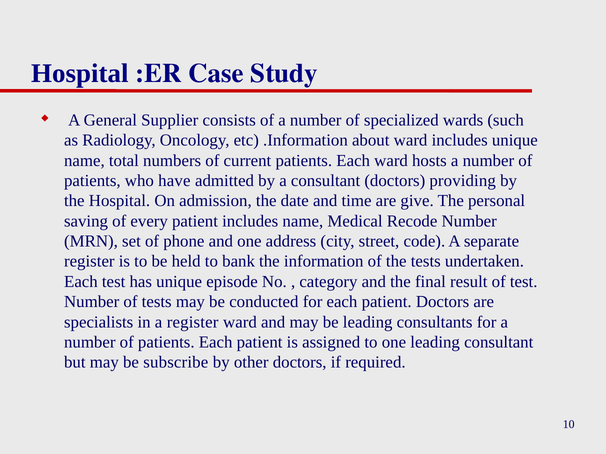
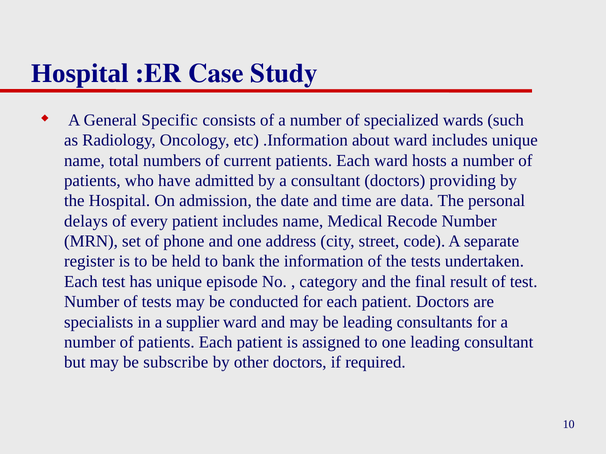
Supplier: Supplier -> Specific (170, 120)
give: give -> data (417, 201)
saving: saving -> delays (86, 221)
a register: register -> supplier (193, 322)
